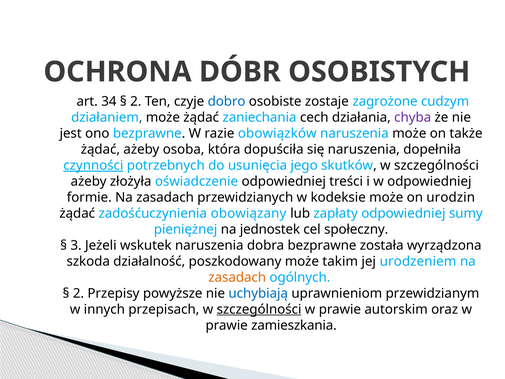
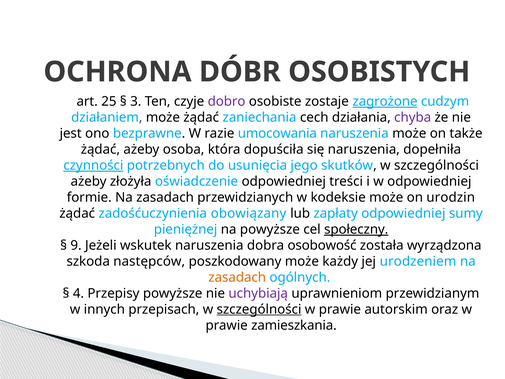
34: 34 -> 25 (109, 101)
2: 2 -> 3 (136, 101)
dobro colour: blue -> purple (227, 101)
zagrożone underline: none -> present (385, 101)
obowiązków: obowiązków -> umocowania (277, 133)
na jednostek: jednostek -> powyższe (270, 229)
społeczny underline: none -> present (356, 229)
3: 3 -> 9 (76, 245)
dobra bezprawne: bezprawne -> osobowość (322, 245)
działalność: działalność -> następców (149, 261)
takim: takim -> każdy (340, 261)
2: 2 -> 4 (78, 293)
uchybiają colour: blue -> purple (258, 293)
